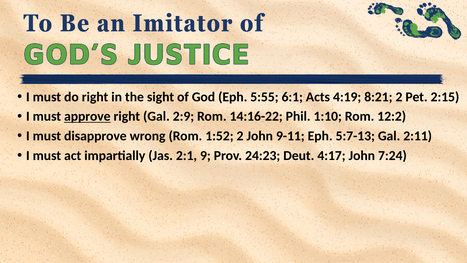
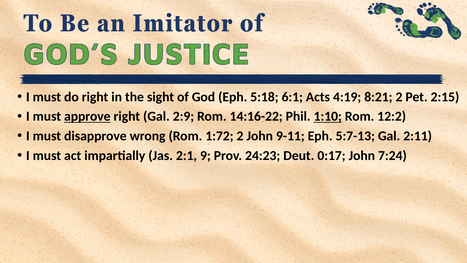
5:55: 5:55 -> 5:18 (264, 97)
1:10 underline: none -> present (328, 116)
1:52: 1:52 -> 1:72 (219, 136)
4:17: 4:17 -> 0:17 (331, 155)
